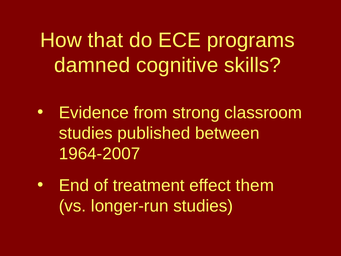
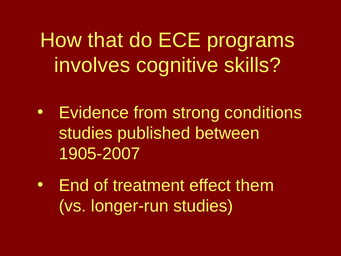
damned: damned -> involves (92, 65)
classroom: classroom -> conditions (263, 113)
1964-2007: 1964-2007 -> 1905-2007 (100, 153)
